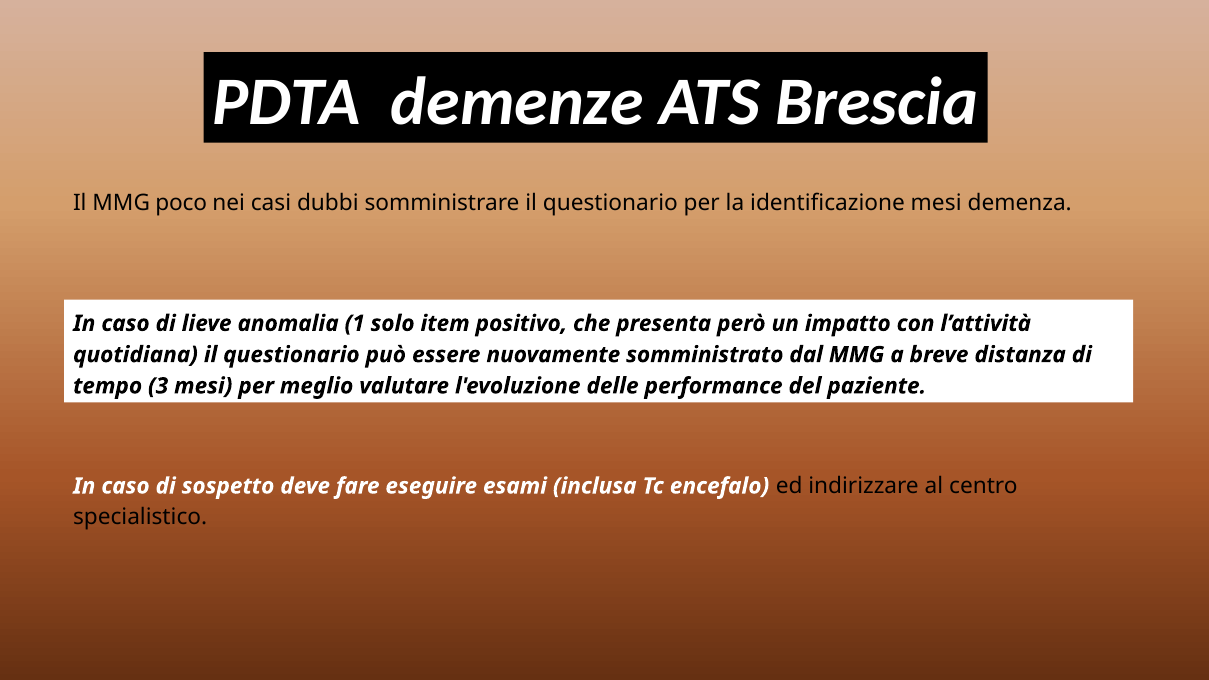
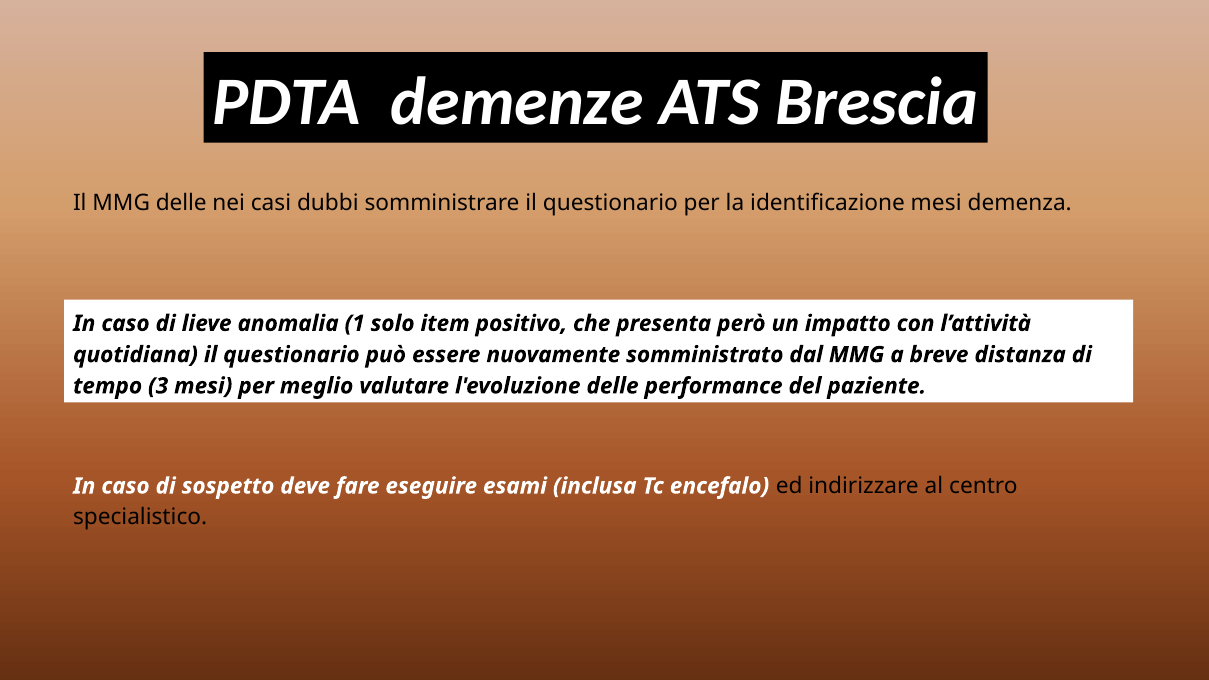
MMG poco: poco -> delle (181, 203)
